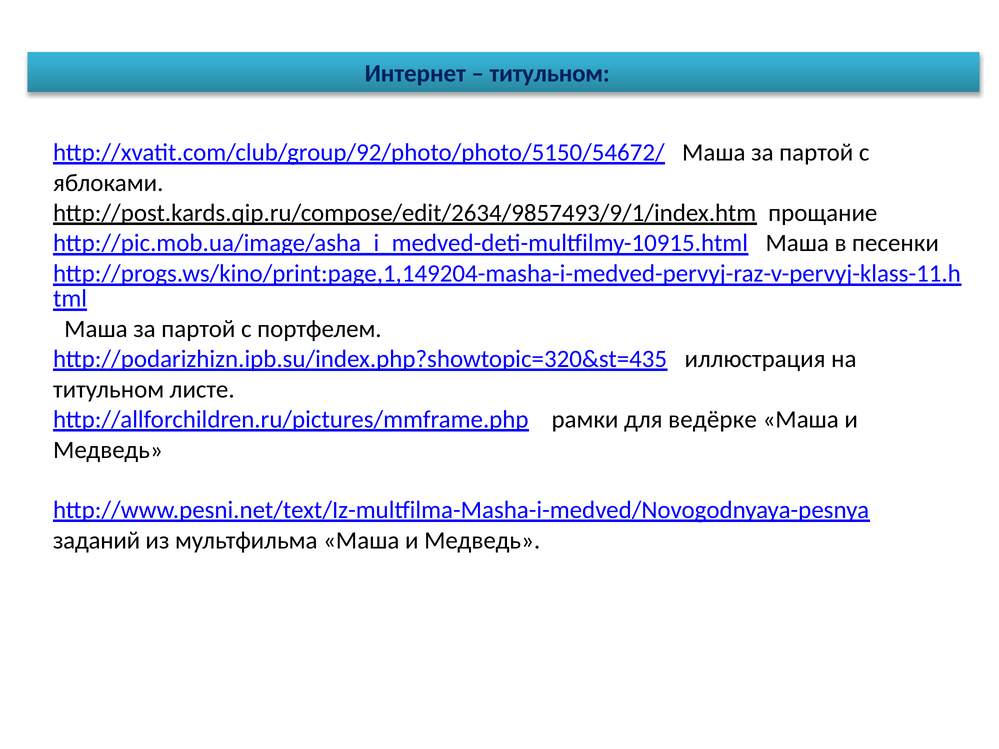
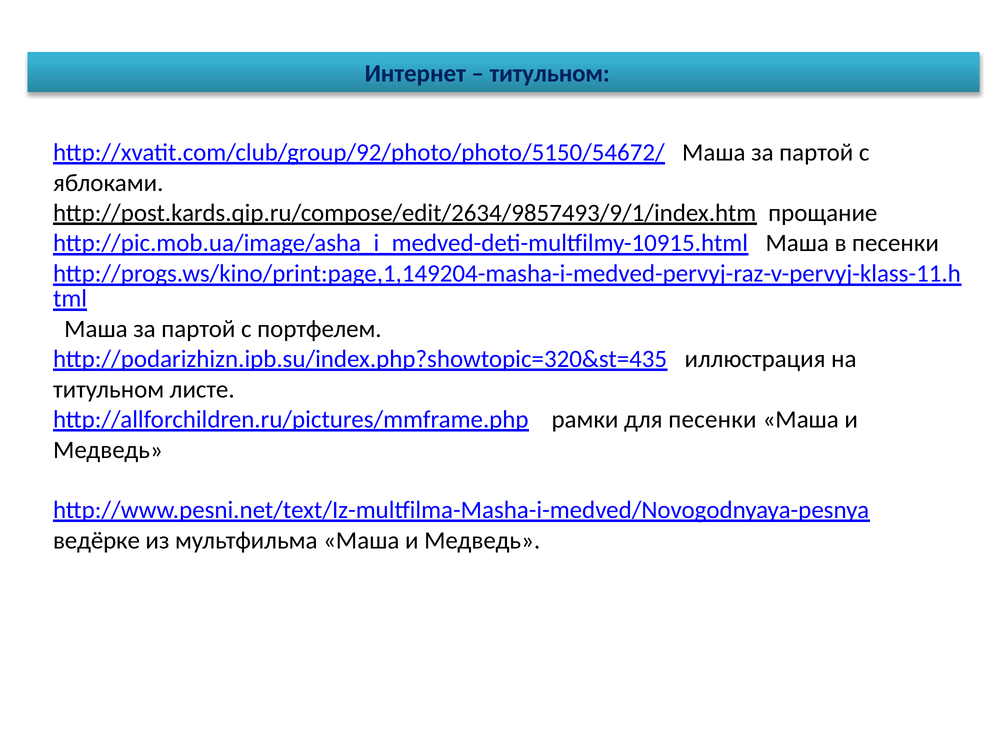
для ведёрке: ведёрке -> песенки (712, 420)
заданий: заданий -> ведёрке (96, 541)
